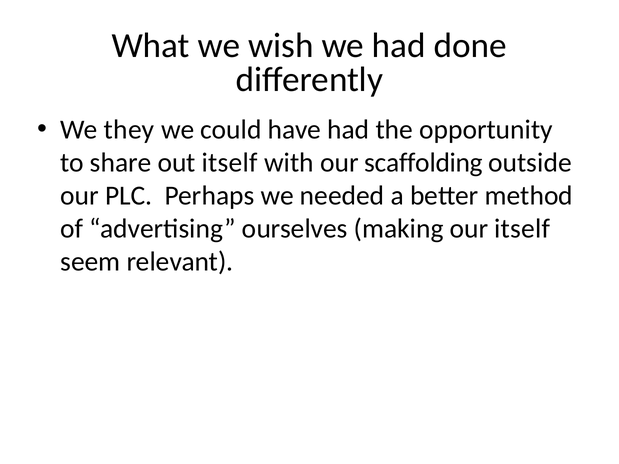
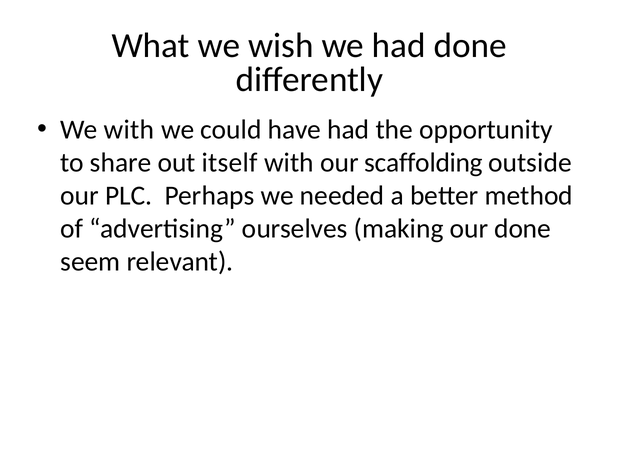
We they: they -> with (129, 130)
our itself: itself -> done (523, 229)
